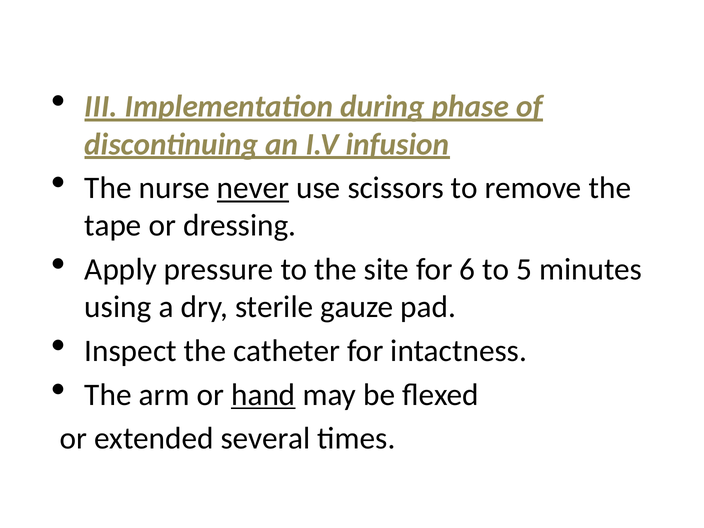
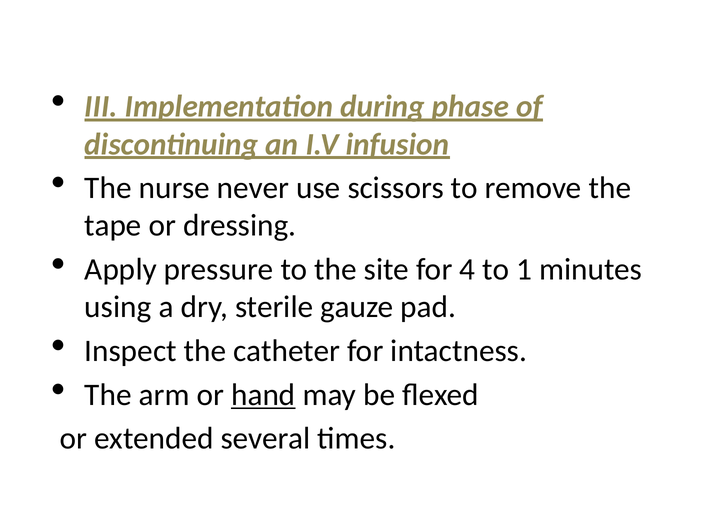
never underline: present -> none (253, 188)
6: 6 -> 4 (467, 270)
5: 5 -> 1 (524, 270)
